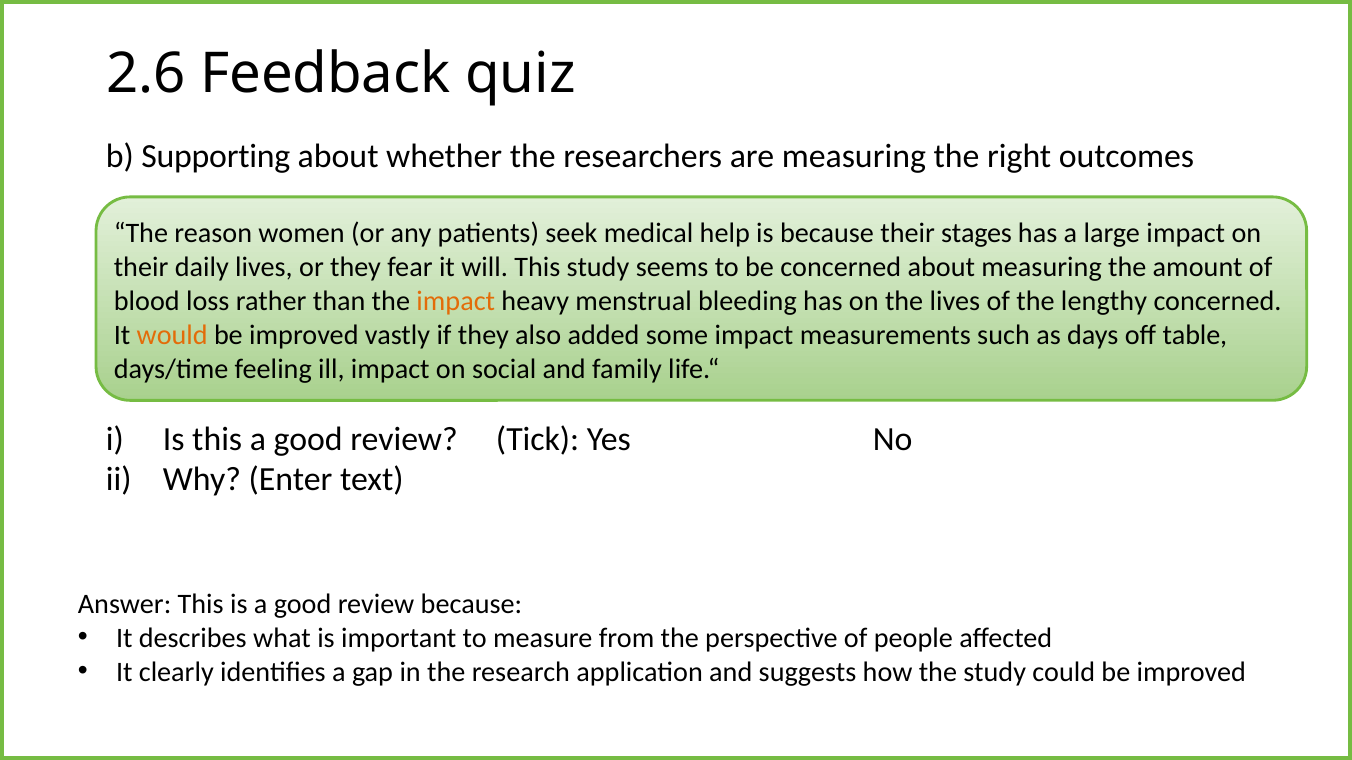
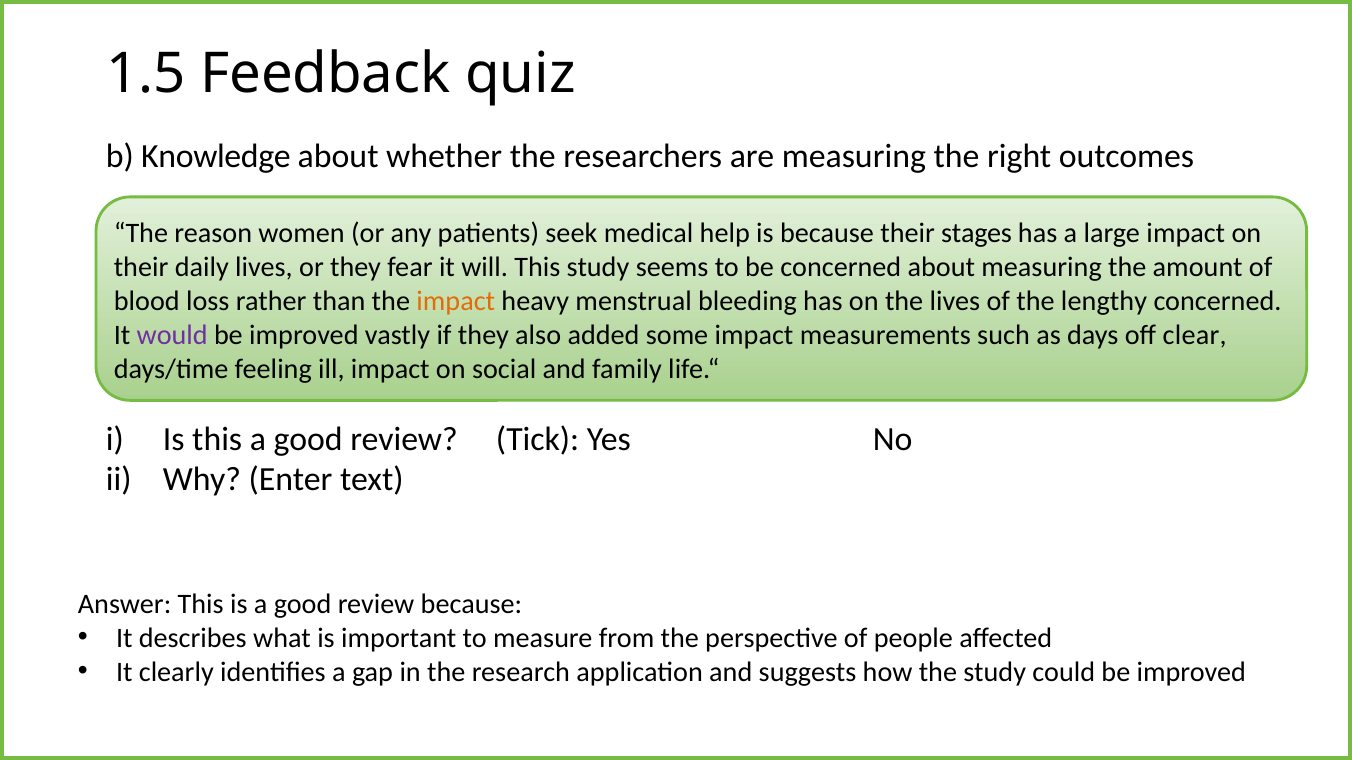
2.6: 2.6 -> 1.5 (146, 74)
Supporting: Supporting -> Knowledge (216, 157)
would colour: orange -> purple (172, 335)
table: table -> clear (1195, 335)
